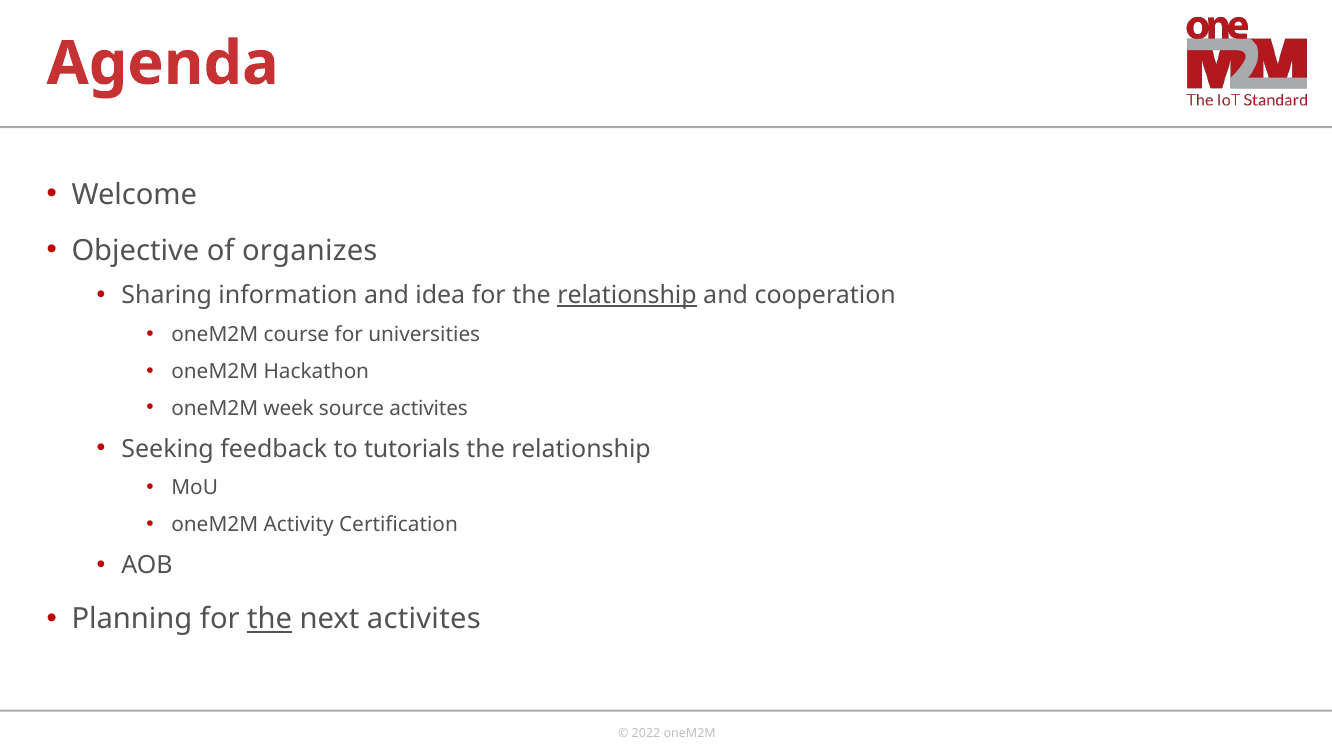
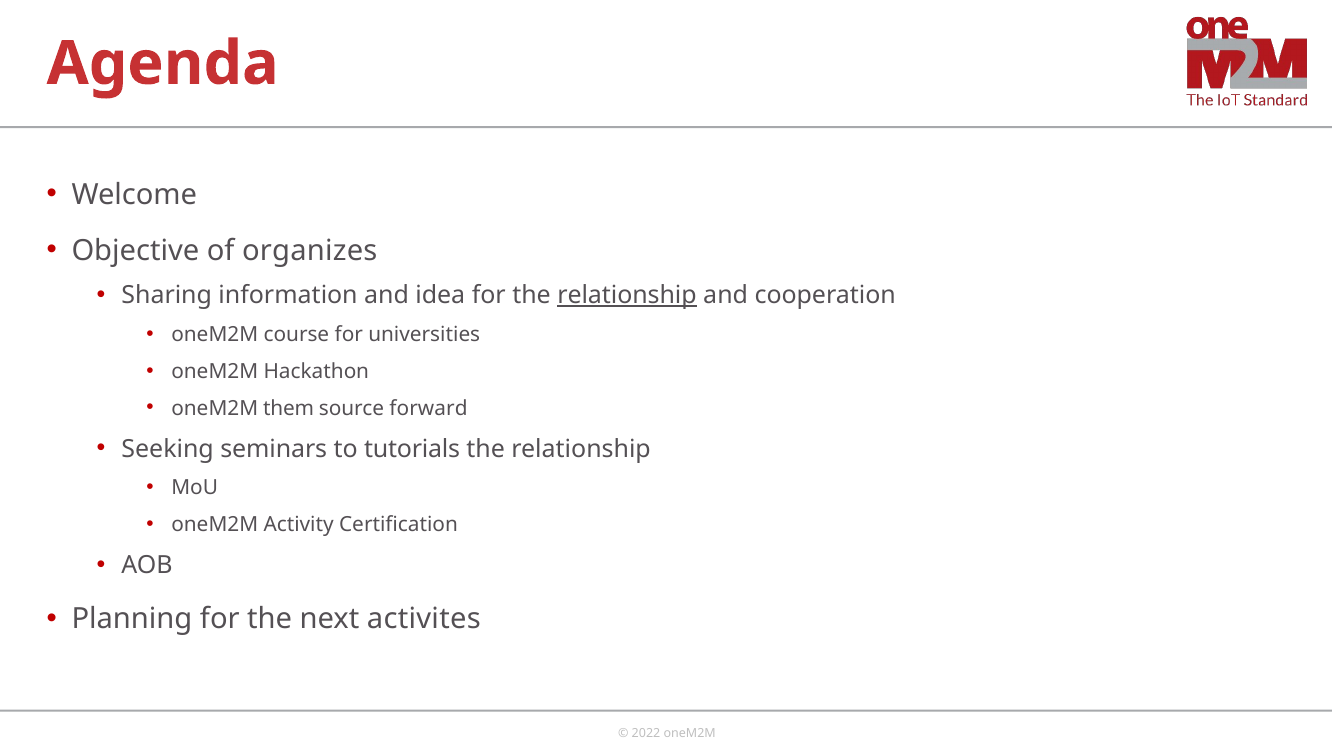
week: week -> them (289, 408)
source activites: activites -> forward (429, 408)
feedback: feedback -> seminars (274, 449)
the underline: present -> none (270, 619)
